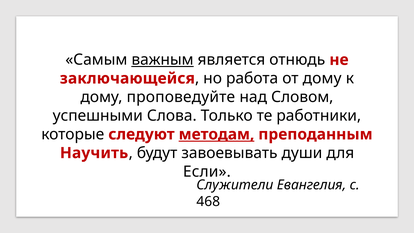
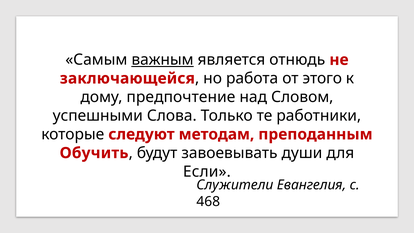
от дому: дому -> этого (322, 78)
проповедуйте: проповедуйте -> предпочтение (181, 97)
методам underline: present -> none (216, 134)
Научить: Научить -> Обучить (94, 153)
